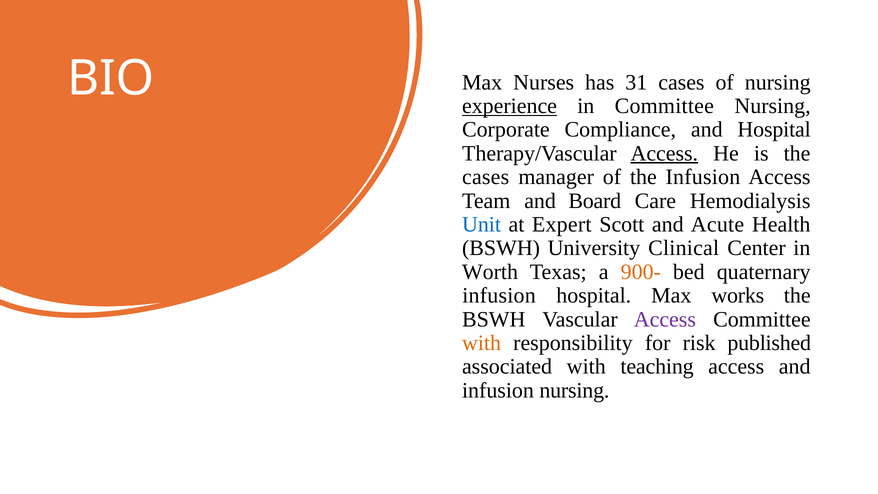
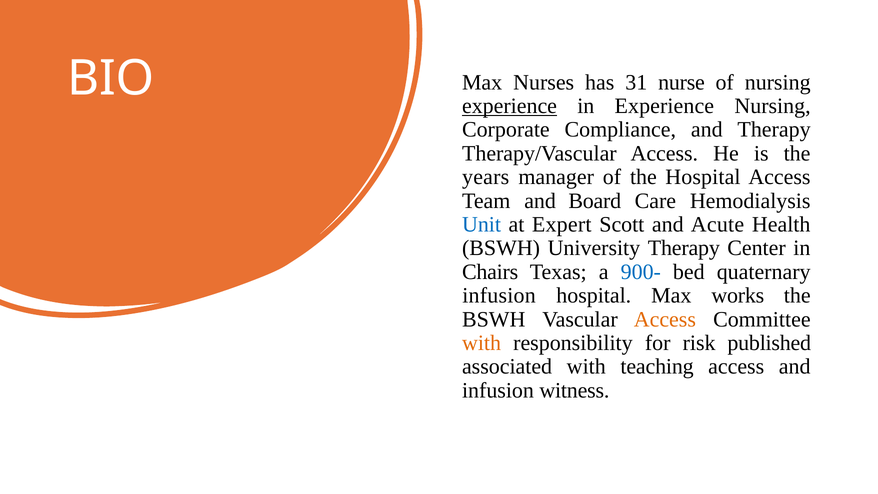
31 cases: cases -> nurse (682, 82)
in Committee: Committee -> Experience (664, 106)
and Hospital: Hospital -> Therapy (774, 130)
Access underline: present -> none (664, 153)
cases: cases -> years (486, 177)
the Infusion: Infusion -> Hospital (703, 177)
University Clinical: Clinical -> Therapy (684, 248)
Worth: Worth -> Chairs (490, 272)
900- colour: orange -> blue (641, 272)
Access colour: purple -> orange (665, 319)
infusion nursing: nursing -> witness (574, 390)
